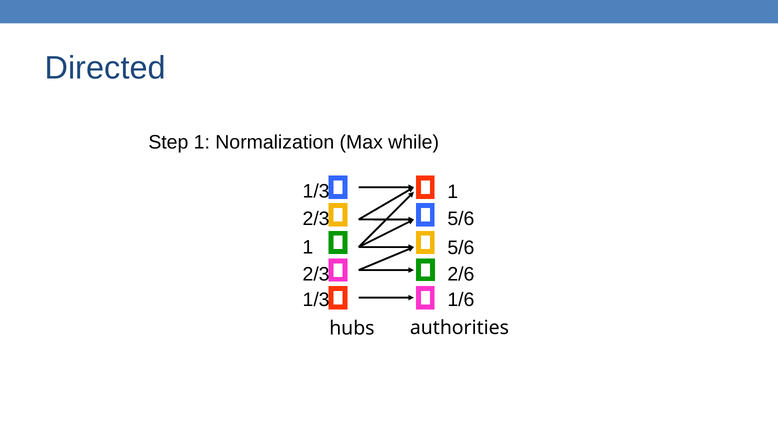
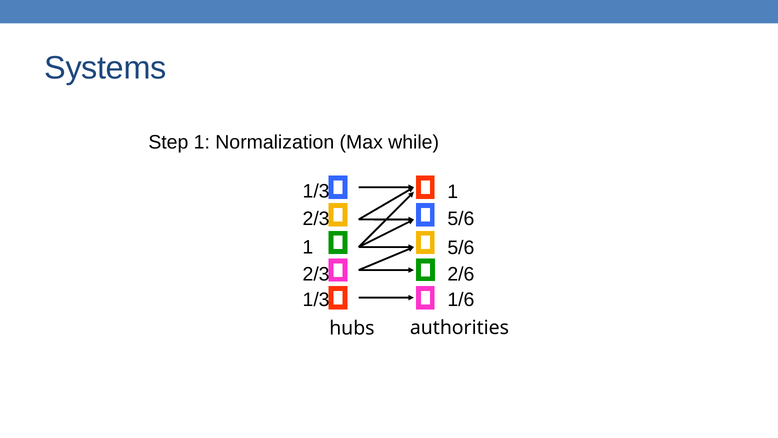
Directed: Directed -> Systems (105, 68)
